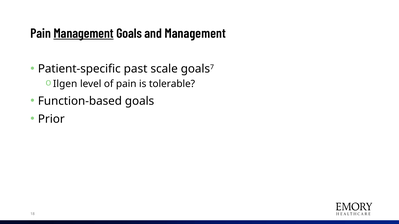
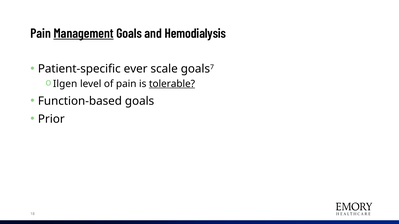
and Management: Management -> Hemodialysis (195, 34)
past: past -> ever (136, 69)
tolerable underline: none -> present (172, 84)
